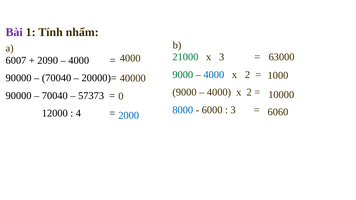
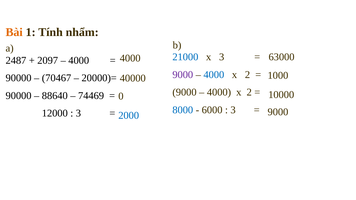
Bài colour: purple -> orange (14, 32)
21000 colour: green -> blue (185, 57)
6007: 6007 -> 2487 (16, 60)
2090: 2090 -> 2097 (48, 60)
9000 colour: green -> purple (183, 75)
70040: 70040 -> 70467 (57, 78)
70040: 70040 -> 88640 (55, 96)
57373: 57373 -> 74469 (91, 96)
6060: 6060 -> 9000 (278, 112)
4: 4 -> 3 (78, 113)
